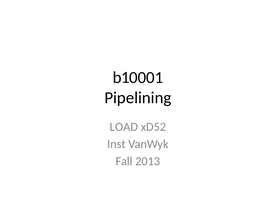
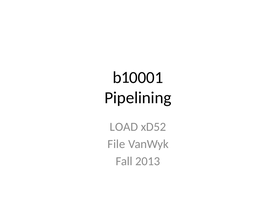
Inst: Inst -> File (116, 144)
